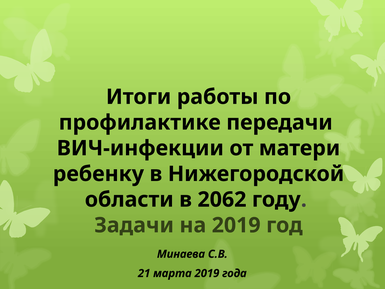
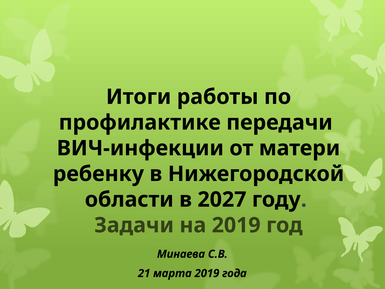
2062: 2062 -> 2027 (222, 199)
